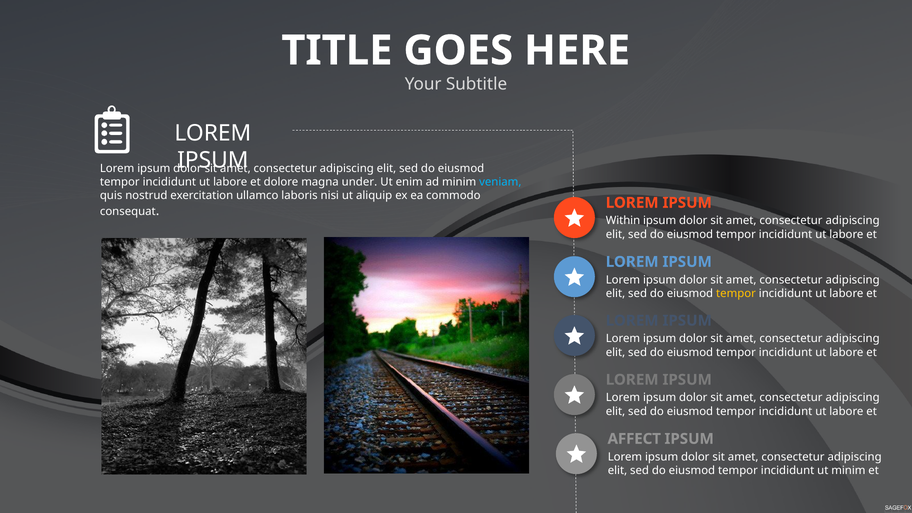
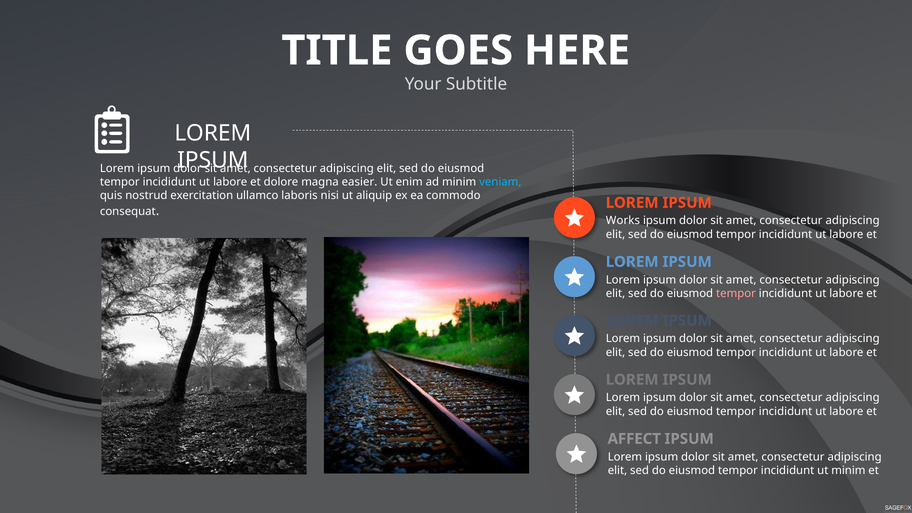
under: under -> easier (359, 182)
Within: Within -> Works (623, 221)
tempor colour: yellow -> pink (736, 294)
